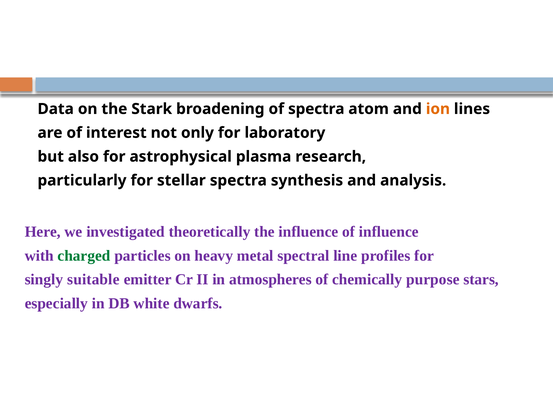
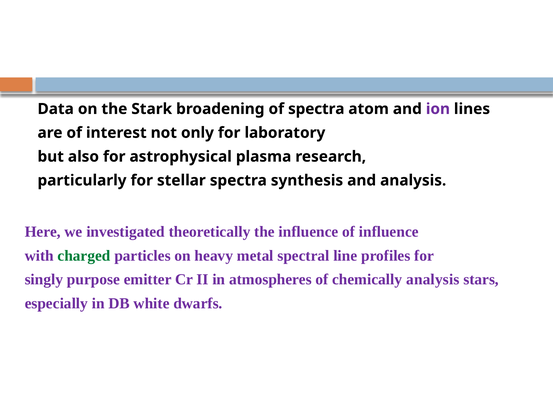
ion colour: orange -> purple (438, 109)
suitable: suitable -> purpose (93, 279)
chemically purpose: purpose -> analysis (433, 279)
